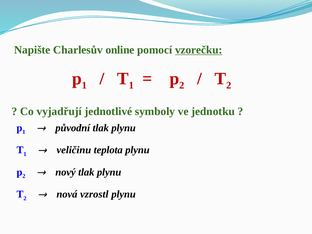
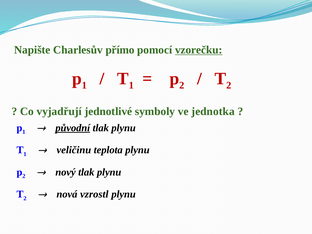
online: online -> přímo (120, 50)
jednotku: jednotku -> jednotka (213, 111)
původní underline: none -> present (73, 128)
